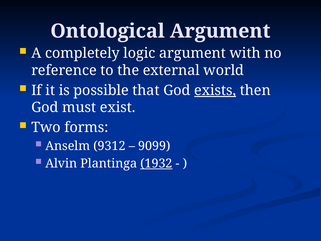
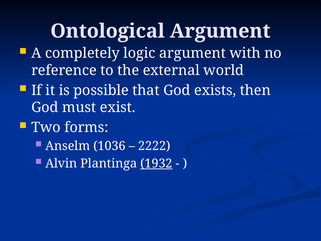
exists underline: present -> none (215, 90)
9312: 9312 -> 1036 (109, 146)
9099: 9099 -> 2222 (154, 146)
